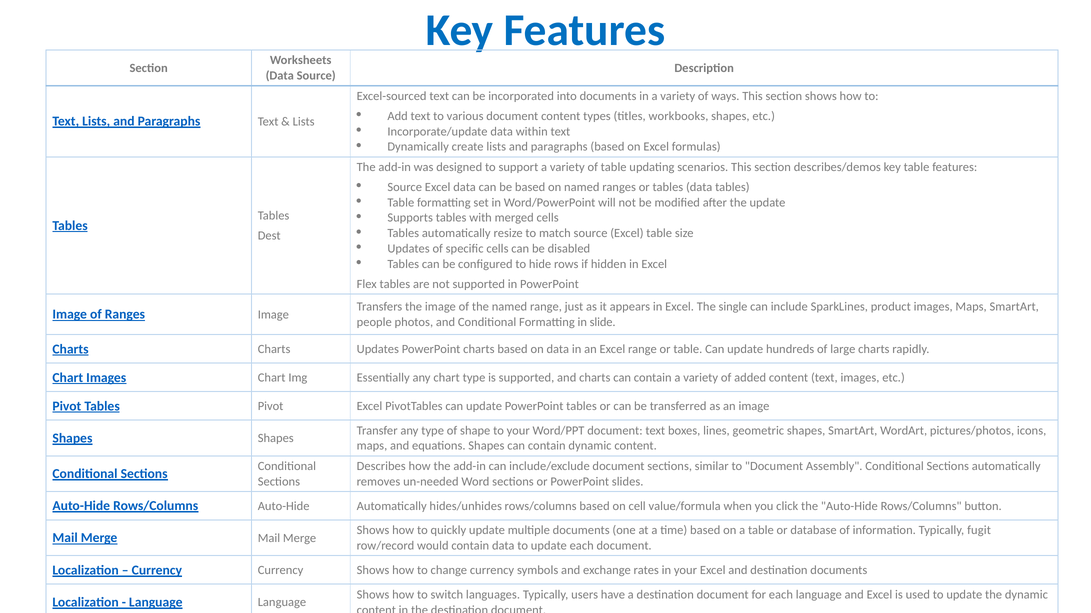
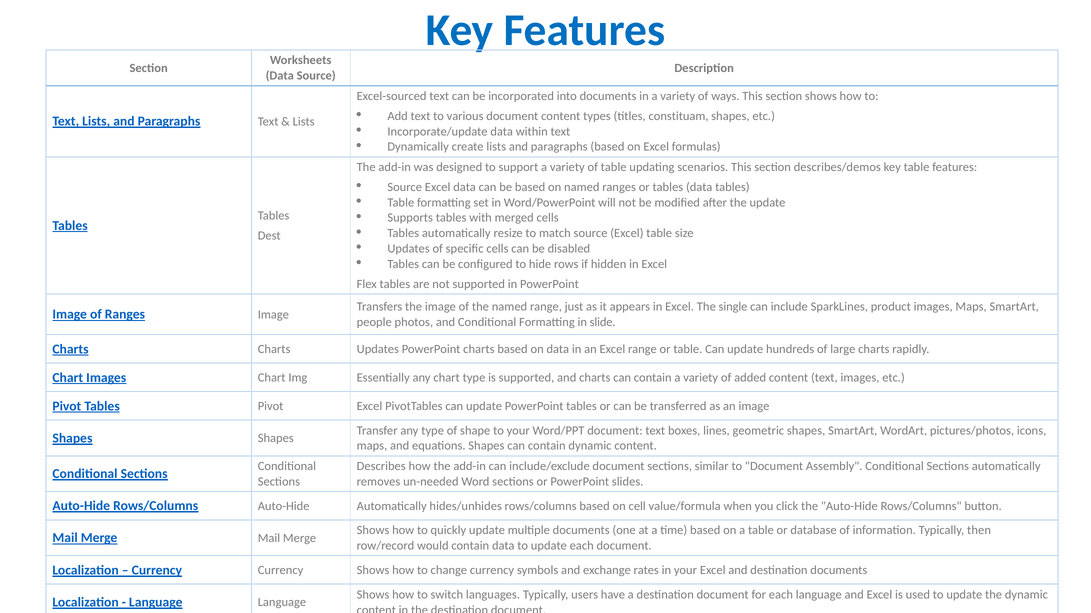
workbooks: workbooks -> constituam (679, 116)
fugit: fugit -> then (979, 531)
